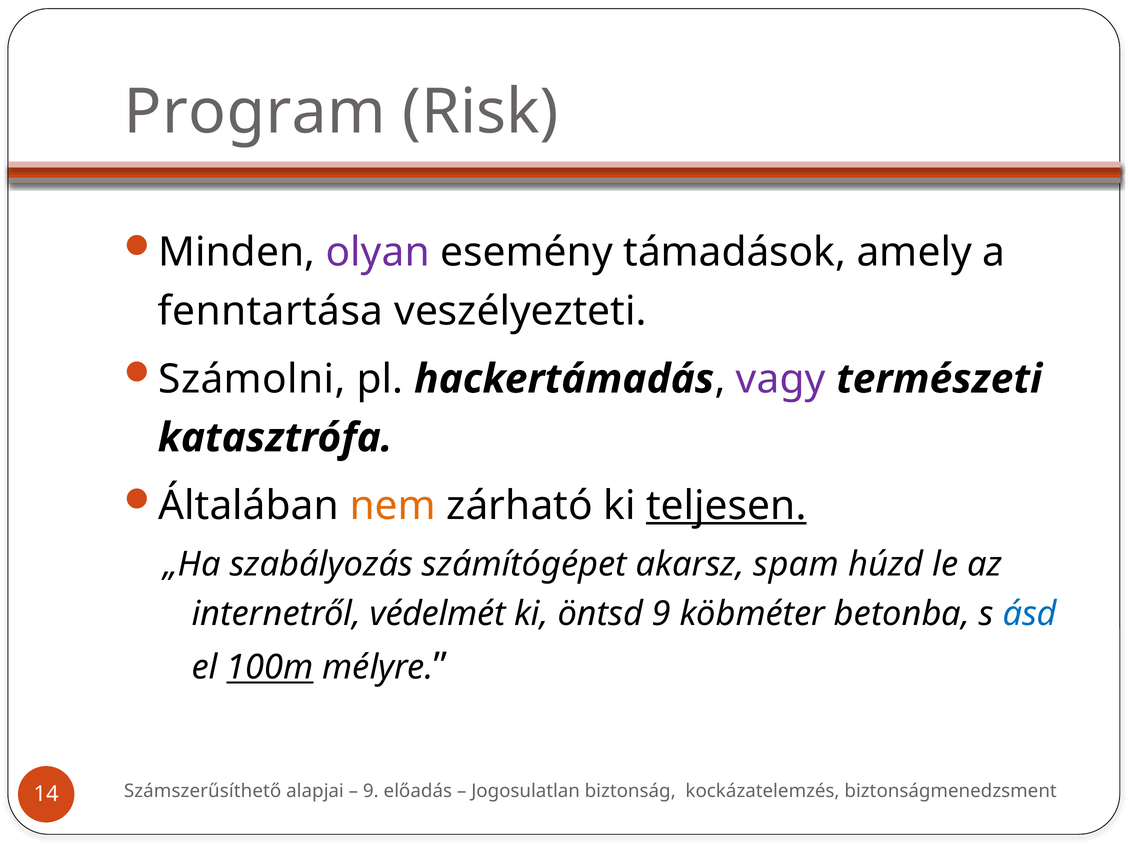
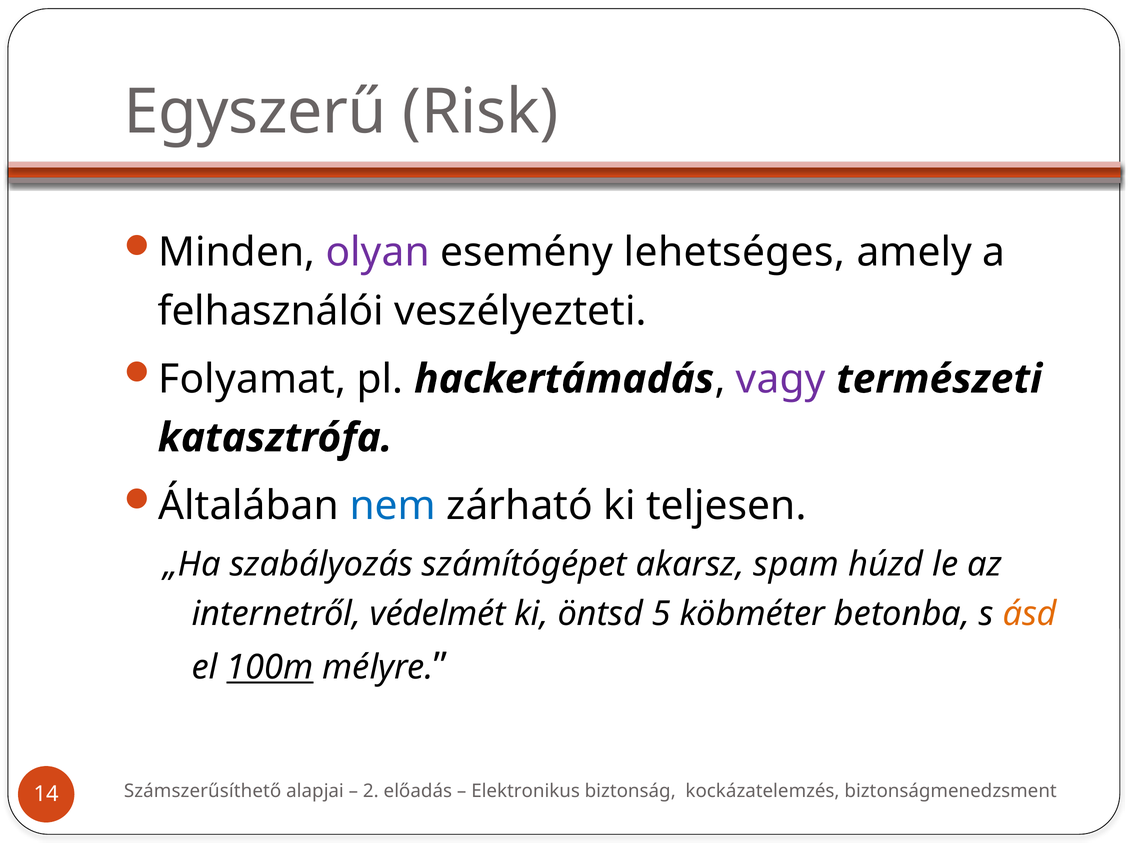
Program: Program -> Egyszerű (255, 112)
támadások: támadások -> lehetséges (734, 252)
fenntartása: fenntartása -> felhasználói (271, 311)
Számolni: Számolni -> Folyamat (252, 379)
nem colour: orange -> blue (393, 506)
teljesen underline: present -> none (726, 506)
öntsd 9: 9 -> 5 (661, 614)
ásd colour: blue -> orange (1030, 614)
9: 9 -> 2 (371, 791)
Jogosulatlan: Jogosulatlan -> Elektronikus (526, 791)
